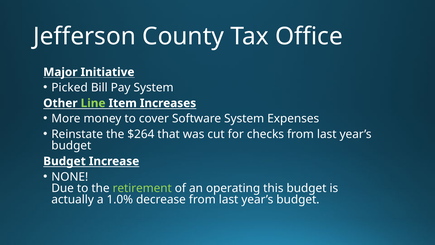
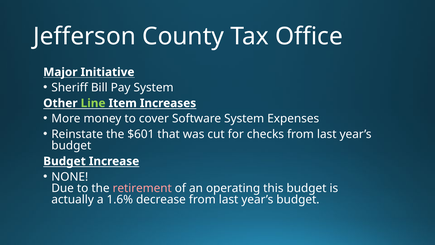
Picked: Picked -> Sheriff (70, 88)
$264: $264 -> $601 (141, 134)
retirement colour: light green -> pink (142, 188)
1.0%: 1.0% -> 1.6% (120, 199)
